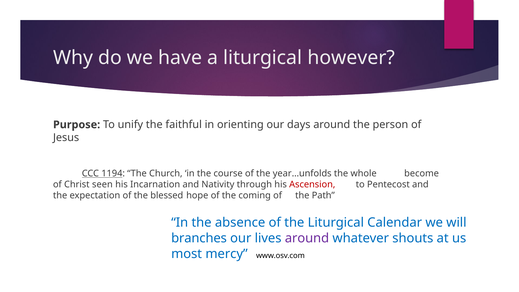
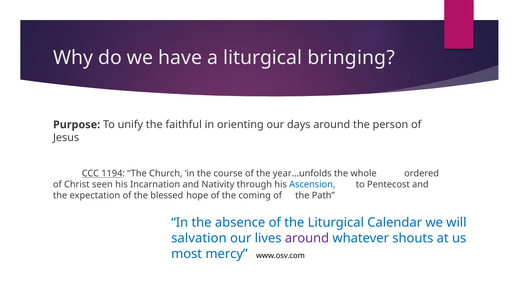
however: however -> bringing (351, 58)
become: become -> ordered (422, 173)
Ascension colour: red -> blue (312, 184)
branches: branches -> salvation (199, 238)
